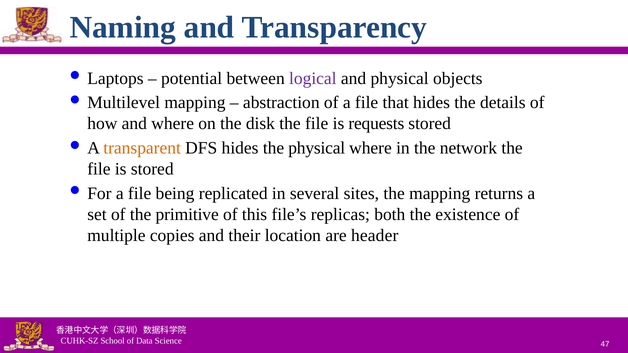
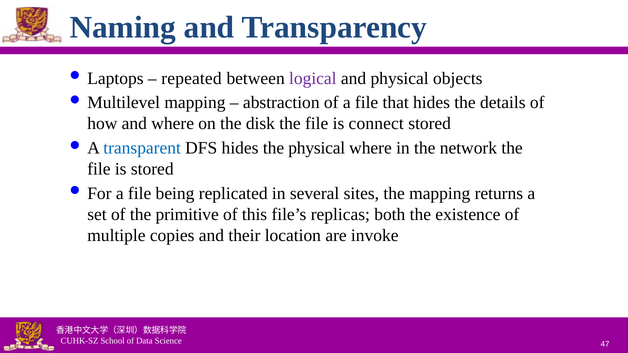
potential: potential -> repeated (192, 78)
requests: requests -> connect (376, 124)
transparent colour: orange -> blue (142, 148)
header: header -> invoke (375, 235)
